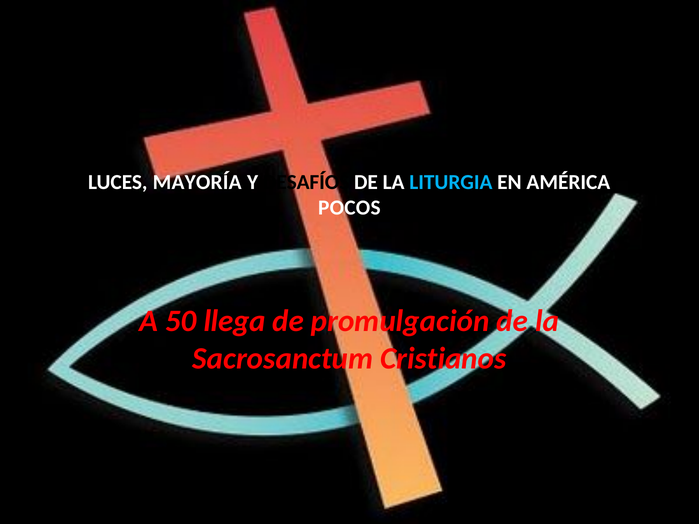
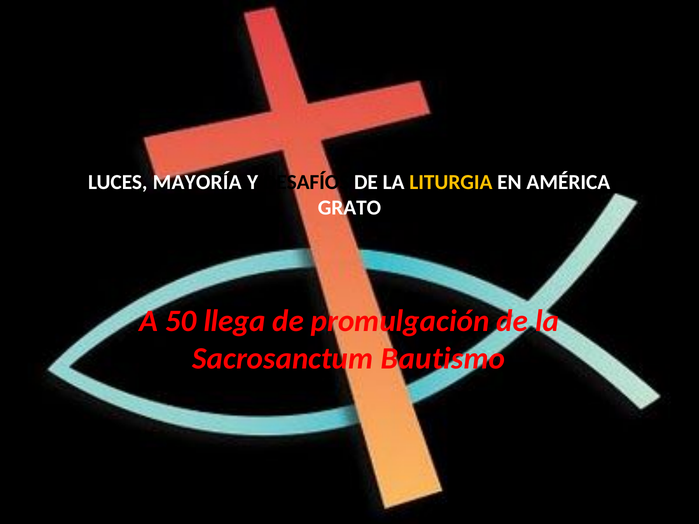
LITURGIA colour: light blue -> yellow (451, 182)
POCOS: POCOS -> GRATO (349, 208)
Cristianos: Cristianos -> Bautismo (443, 359)
